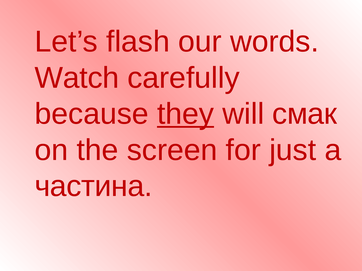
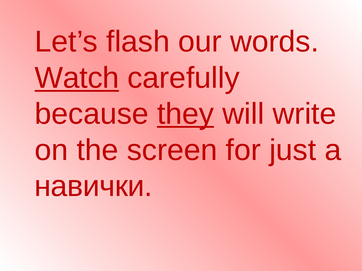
Watch underline: none -> present (77, 78)
смак: смак -> write (305, 114)
частина: частина -> навички (93, 187)
